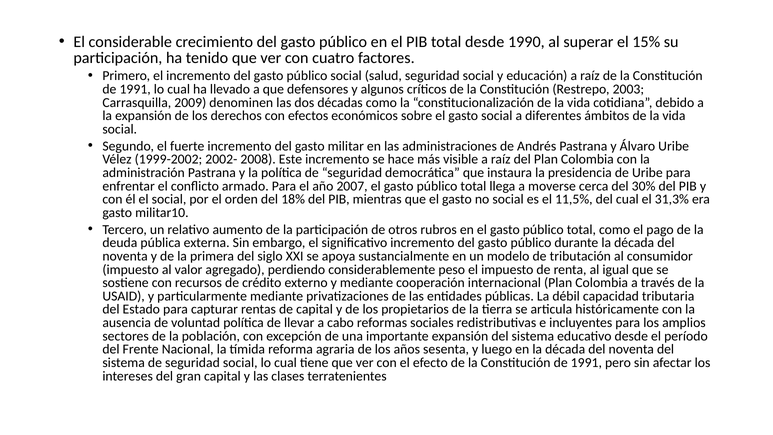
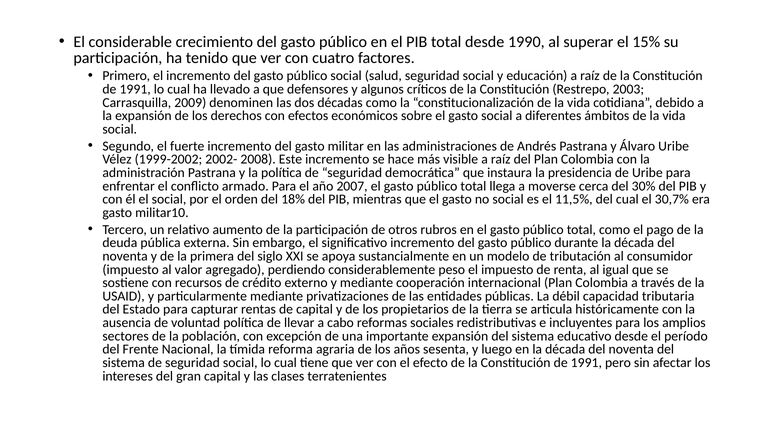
31,3%: 31,3% -> 30,7% (672, 199)
